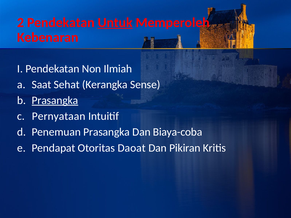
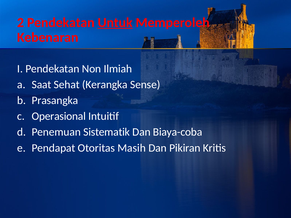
Prasangka underline: present -> none (55, 100)
Pernyataan: Pernyataan -> Operasional (59, 116)
Penemuan Prasangka: Prasangka -> Sistematik (107, 132)
Daoat: Daoat -> Masih (132, 148)
